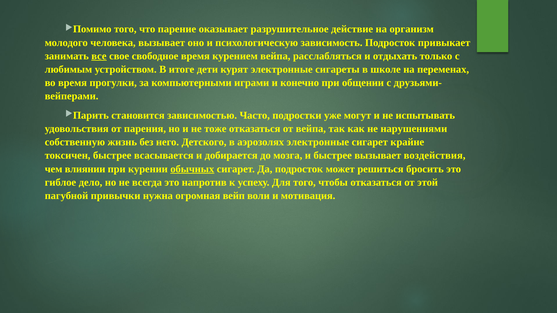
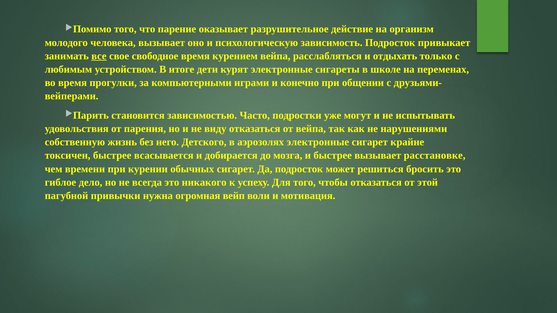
тоже: тоже -> виду (215, 129)
воздействия: воздействия -> расстановке (435, 156)
влиянии: влиянии -> времени (85, 169)
обычных underline: present -> none (192, 169)
напротив: напротив -> никакого (204, 182)
